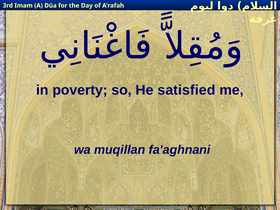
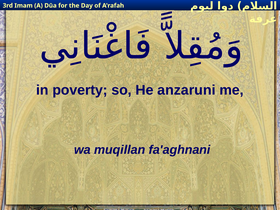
satisfied: satisfied -> anzaruni (186, 90)
